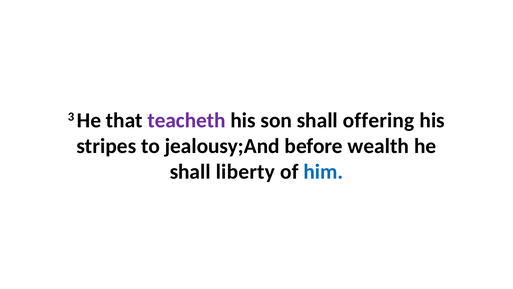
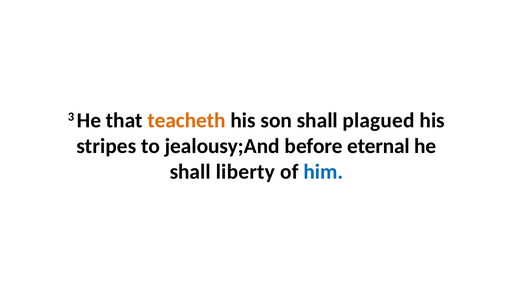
teacheth colour: purple -> orange (187, 120)
offering: offering -> plagued (379, 120)
wealth: wealth -> eternal (378, 146)
